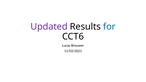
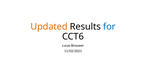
Updated colour: purple -> orange (49, 27)
